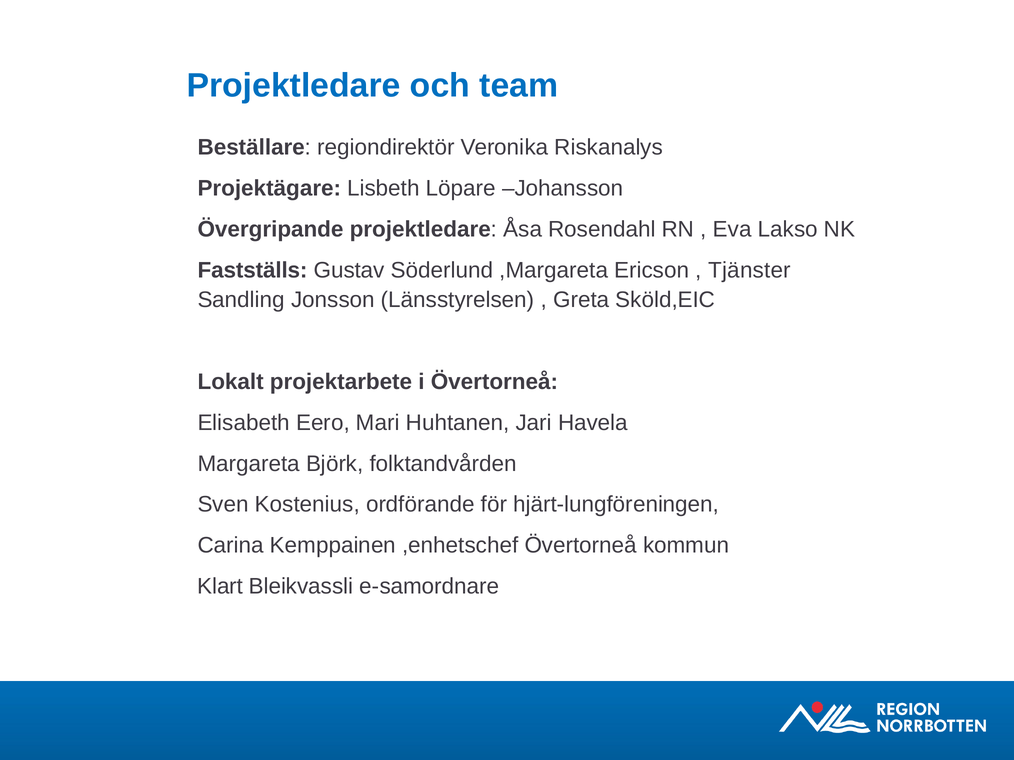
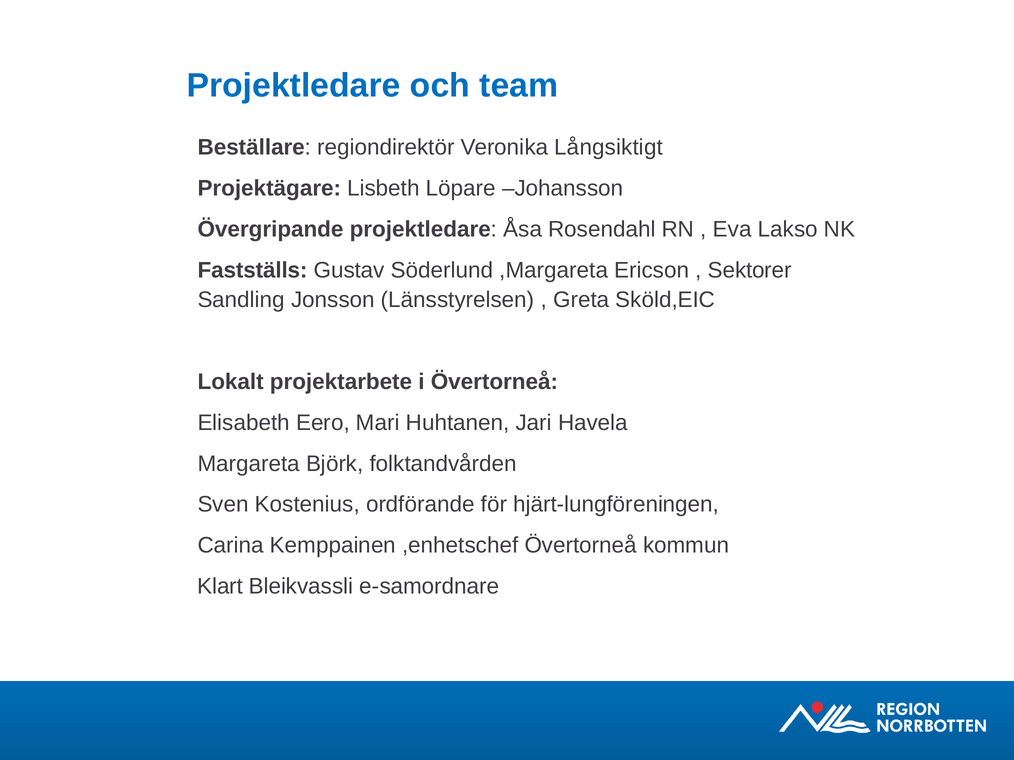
Riskanalys: Riskanalys -> Långsiktigt (609, 147)
Tjänster: Tjänster -> Sektorer (750, 270)
